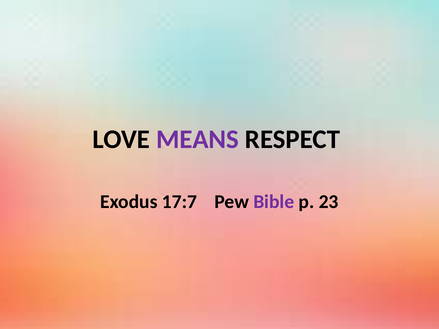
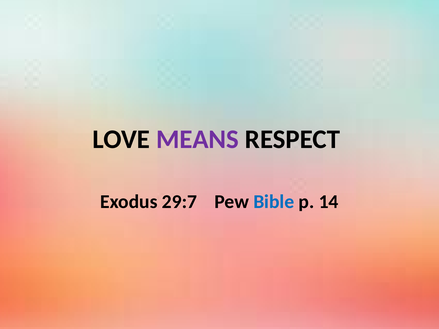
17:7: 17:7 -> 29:7 (179, 202)
Bible colour: purple -> blue (274, 202)
23: 23 -> 14 (329, 202)
